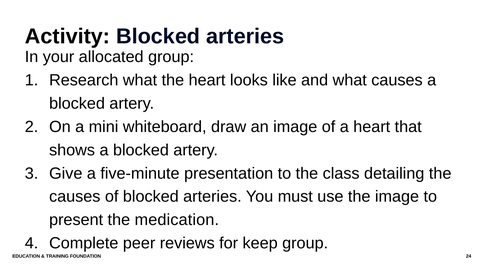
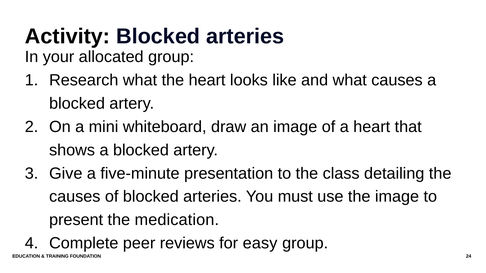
keep: keep -> easy (260, 244)
